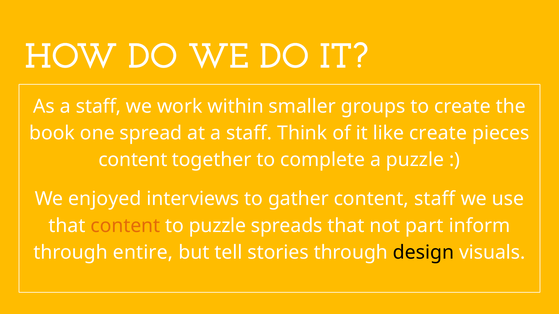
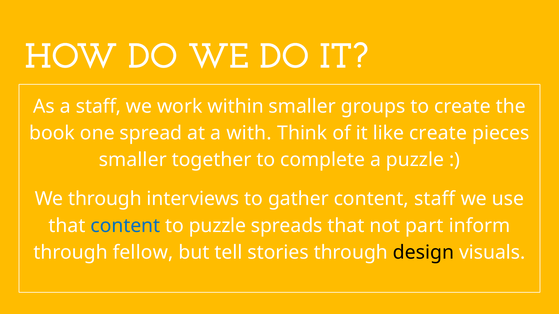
at a staff: staff -> with (249, 133)
content: content -> smaller (133, 160)
We enjoyed: enjoyed -> through (105, 199)
content colour: orange -> blue (125, 226)
entire: entire -> fellow (143, 253)
